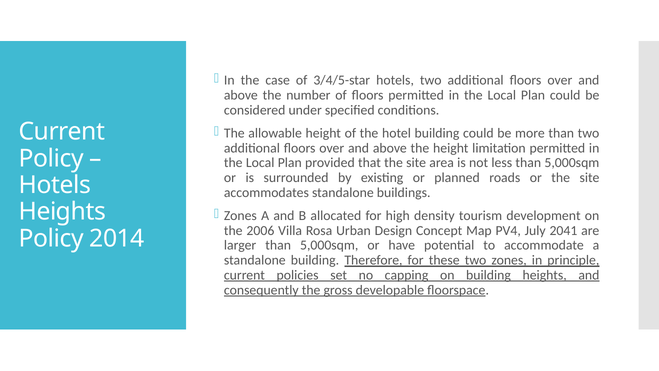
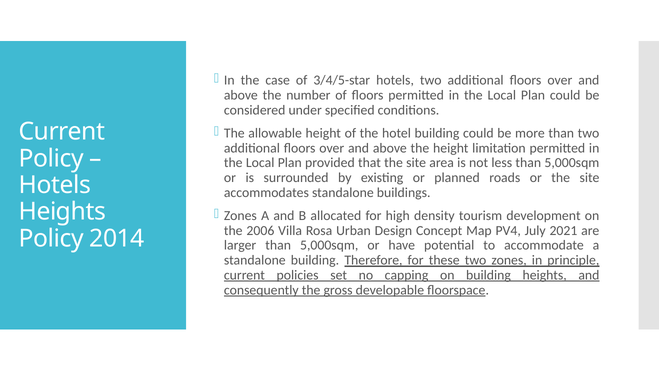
2041: 2041 -> 2021 (563, 230)
